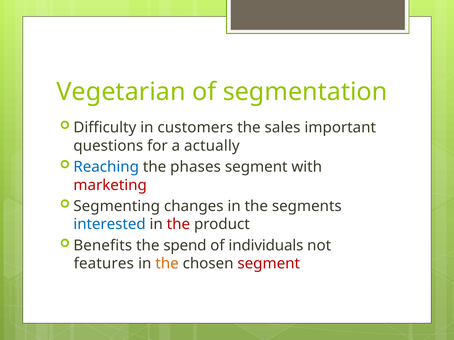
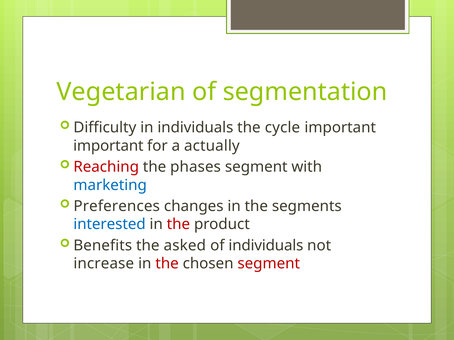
in customers: customers -> individuals (195, 128)
sales: sales -> cycle (282, 128)
questions: questions -> important (108, 146)
Reaching colour: blue -> red (106, 167)
marketing colour: red -> blue (110, 185)
Segmenting: Segmenting -> Preferences (117, 206)
spend: spend -> asked (185, 246)
features: features -> increase (104, 264)
the colour: orange -> red (167, 264)
